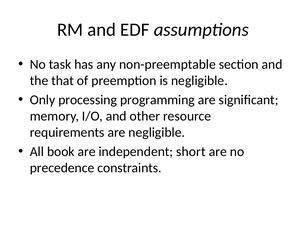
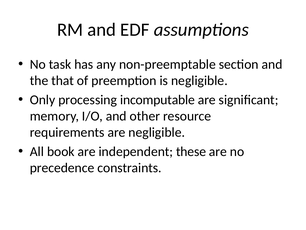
programming: programming -> incomputable (157, 100)
short: short -> these (191, 151)
